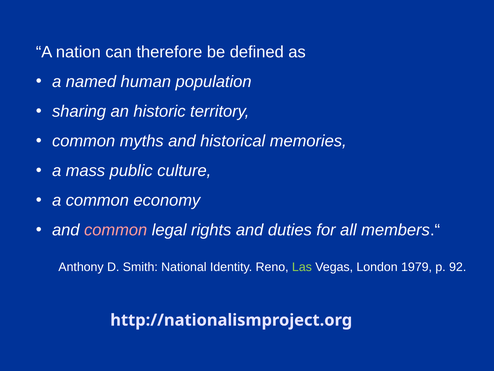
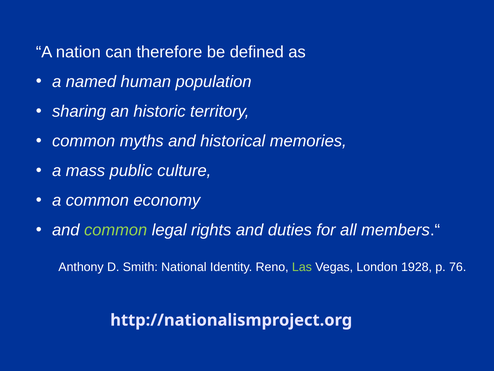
common colour: pink -> light green (116, 230)
1979: 1979 -> 1928 (417, 267)
92: 92 -> 76 (458, 267)
